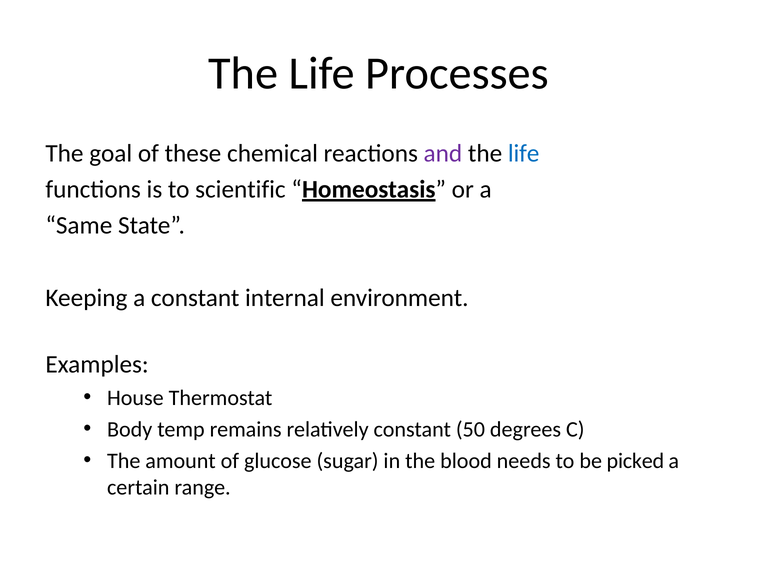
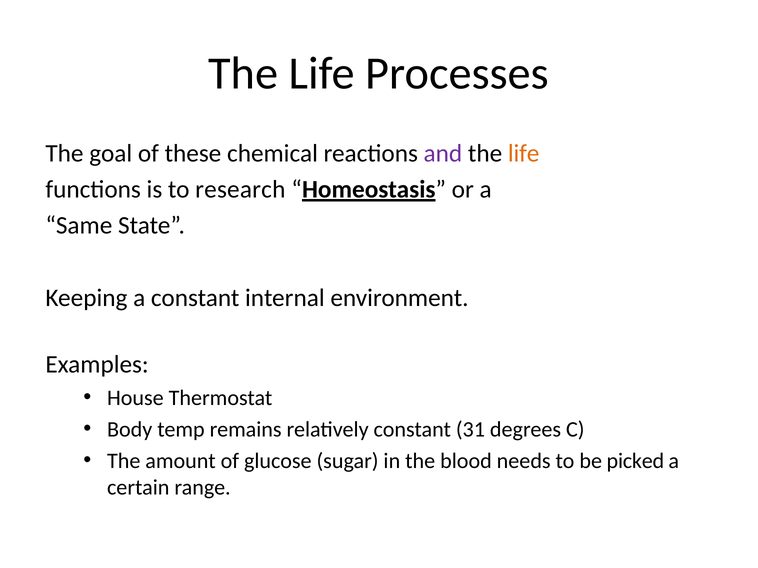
life colour: blue -> orange (524, 153)
scientific: scientific -> research (240, 190)
50: 50 -> 31 (470, 430)
